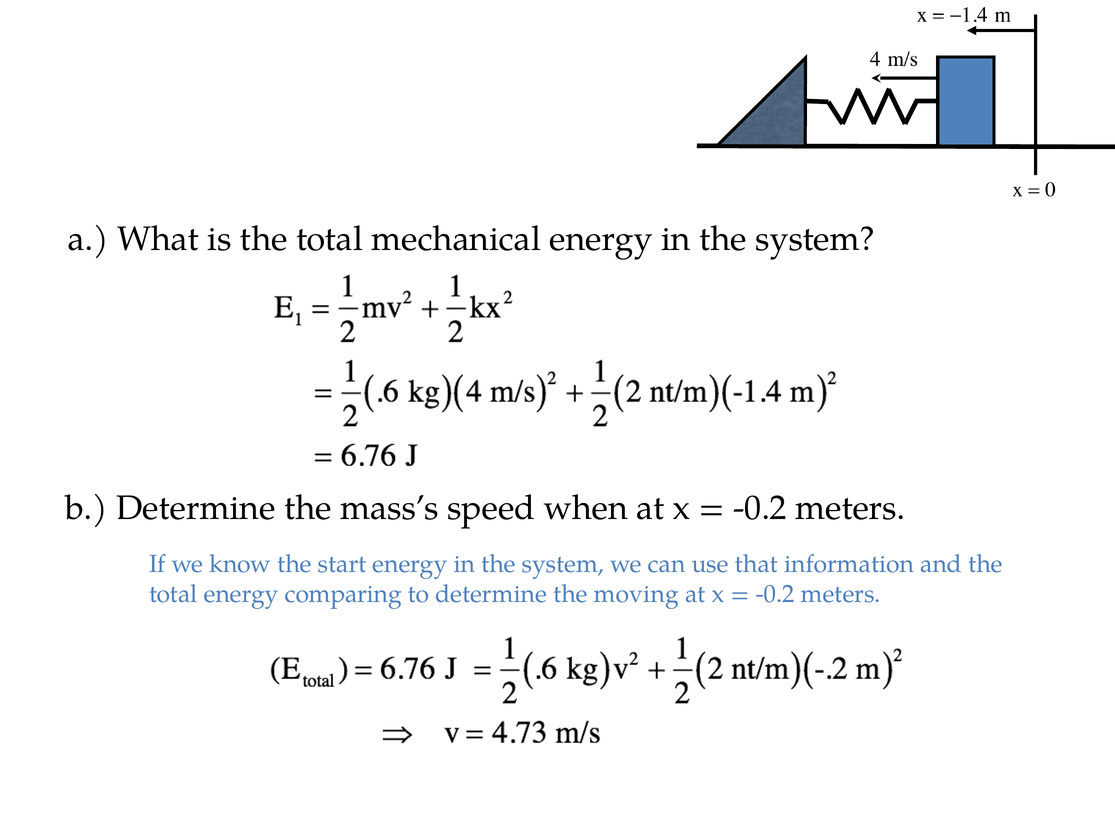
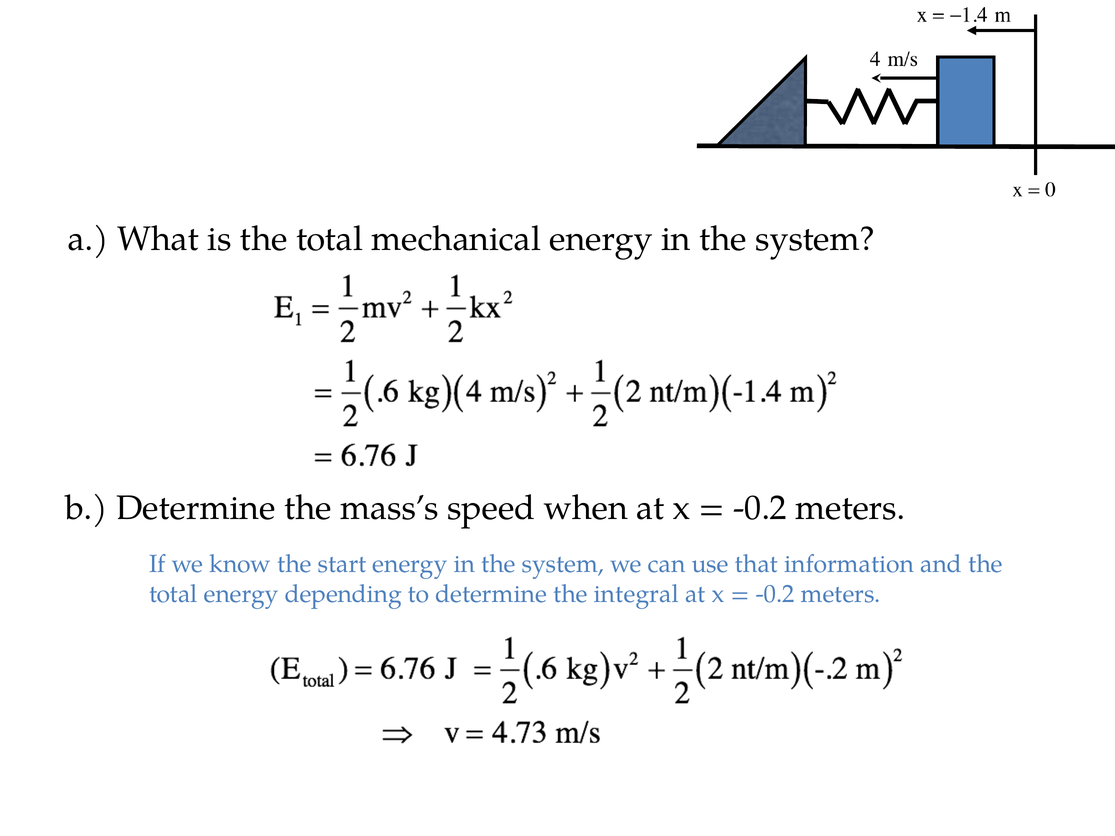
comparing: comparing -> depending (343, 594)
moving: moving -> integral (636, 594)
